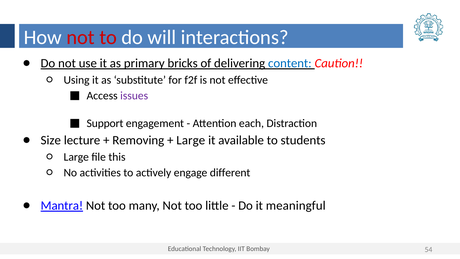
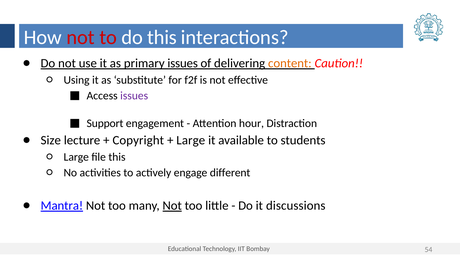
do will: will -> this (162, 37)
primary bricks: bricks -> issues (183, 63)
content colour: blue -> orange (290, 63)
each: each -> hour (251, 123)
Removing: Removing -> Copyright (138, 140)
Not underline: none -> present (172, 205)
meaningful: meaningful -> discussions (296, 205)
